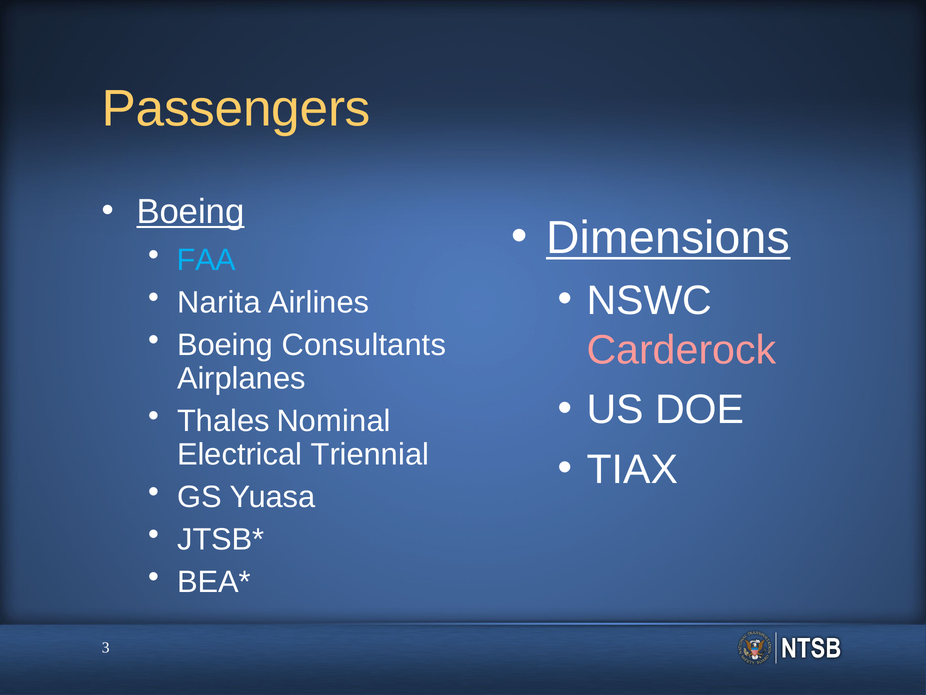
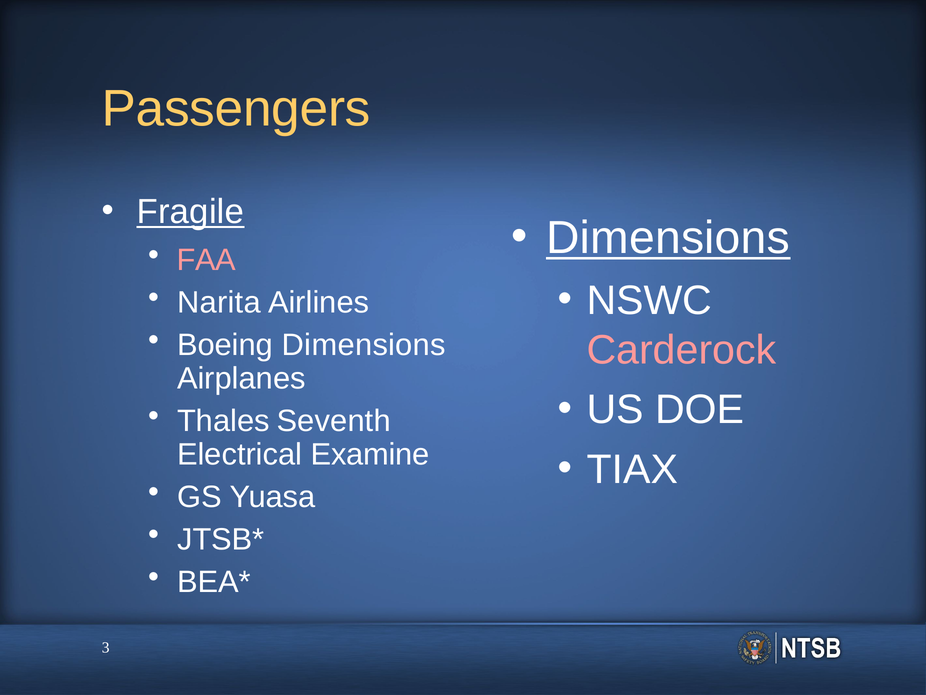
Boeing: Boeing -> Fragile (190, 212)
FAA colour: light blue -> pink (206, 260)
Boeing Consultants: Consultants -> Dimensions (364, 345)
Nominal: Nominal -> Seventh (334, 421)
Triennial: Triennial -> Examine (370, 454)
